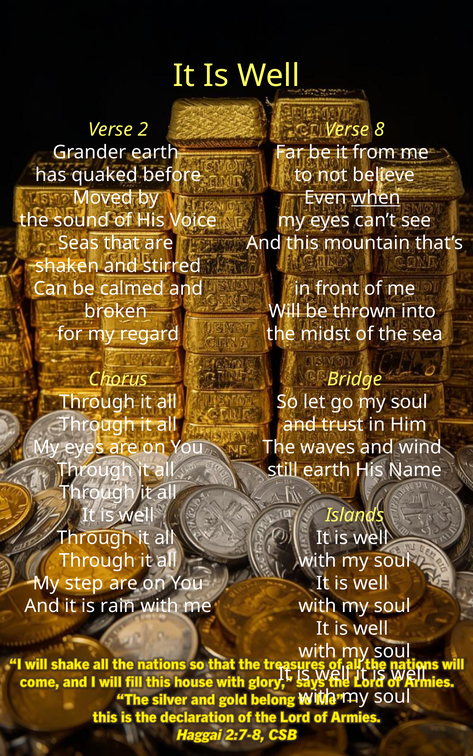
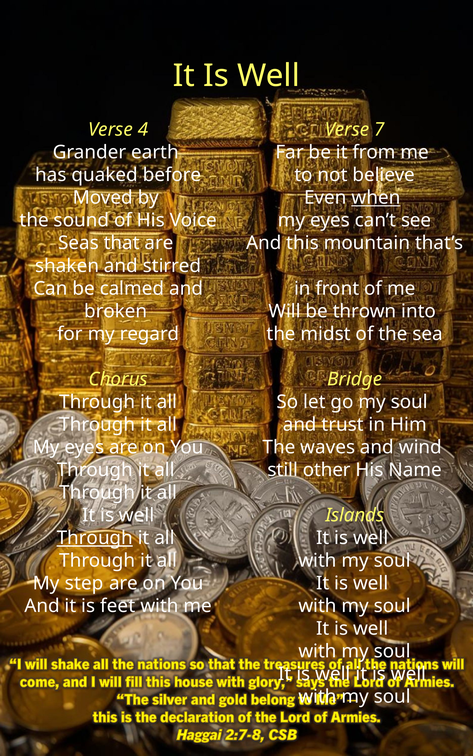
2: 2 -> 4 (143, 130)
8: 8 -> 7 (380, 130)
still earth: earth -> other (327, 470)
Through underline: none -> present (95, 539)
rain: rain -> feet (118, 607)
